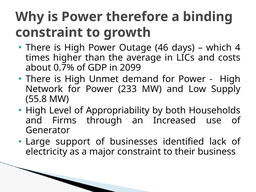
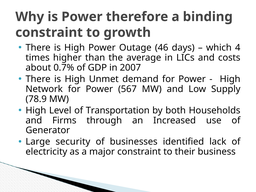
2099: 2099 -> 2007 (130, 68)
233: 233 -> 567 (127, 89)
55.8: 55.8 -> 78.9 (36, 99)
Appropriability: Appropriability -> Transportation (118, 110)
support: support -> security (73, 142)
